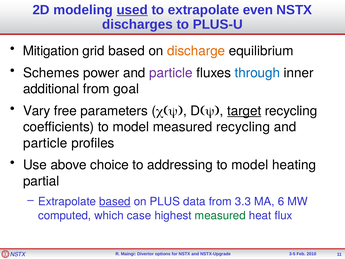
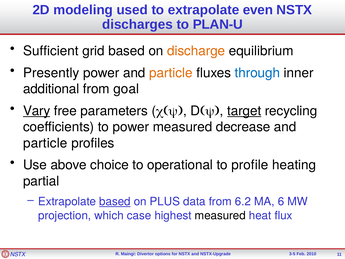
used underline: present -> none (132, 10)
PLUS-U: PLUS-U -> PLAN-U (218, 24)
Mitigation: Mitigation -> Sufficient (51, 51)
Schemes: Schemes -> Presently (51, 73)
particle colour: purple -> orange (171, 73)
Vary underline: none -> present (37, 111)
coefficients to model: model -> power (131, 127)
measured recycling: recycling -> decrease (243, 127)
addressing: addressing -> operational (180, 165)
model: model -> profile (250, 165)
3.3: 3.3 -> 6.2 (243, 201)
computed: computed -> projection (65, 215)
measured colour: green -> black (220, 215)
